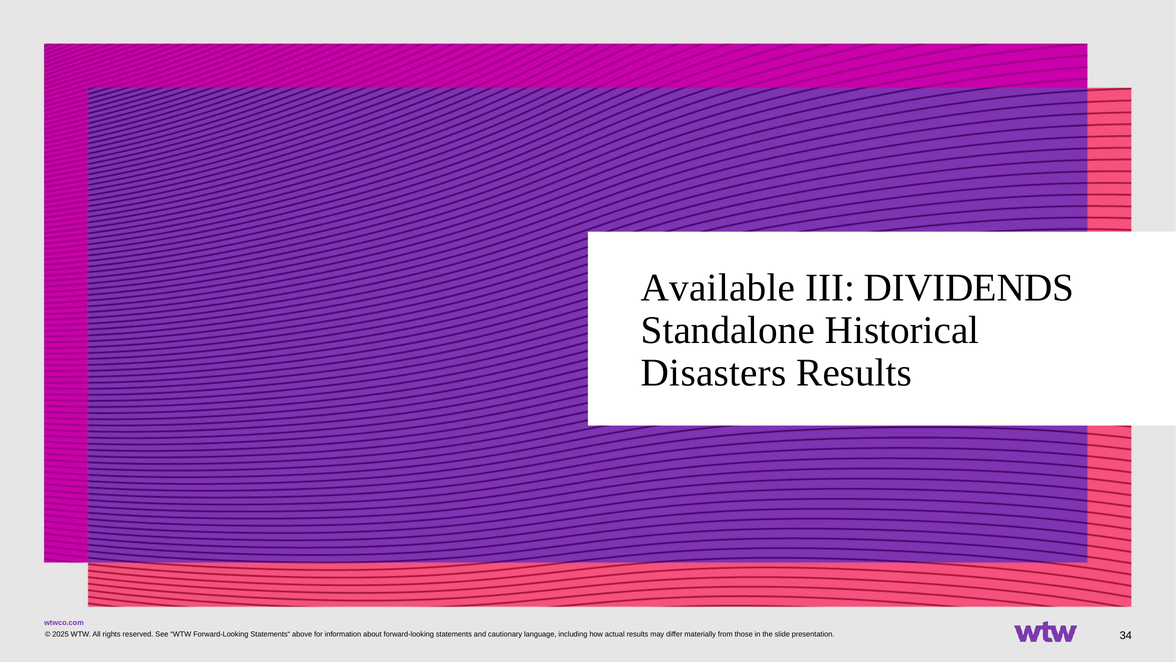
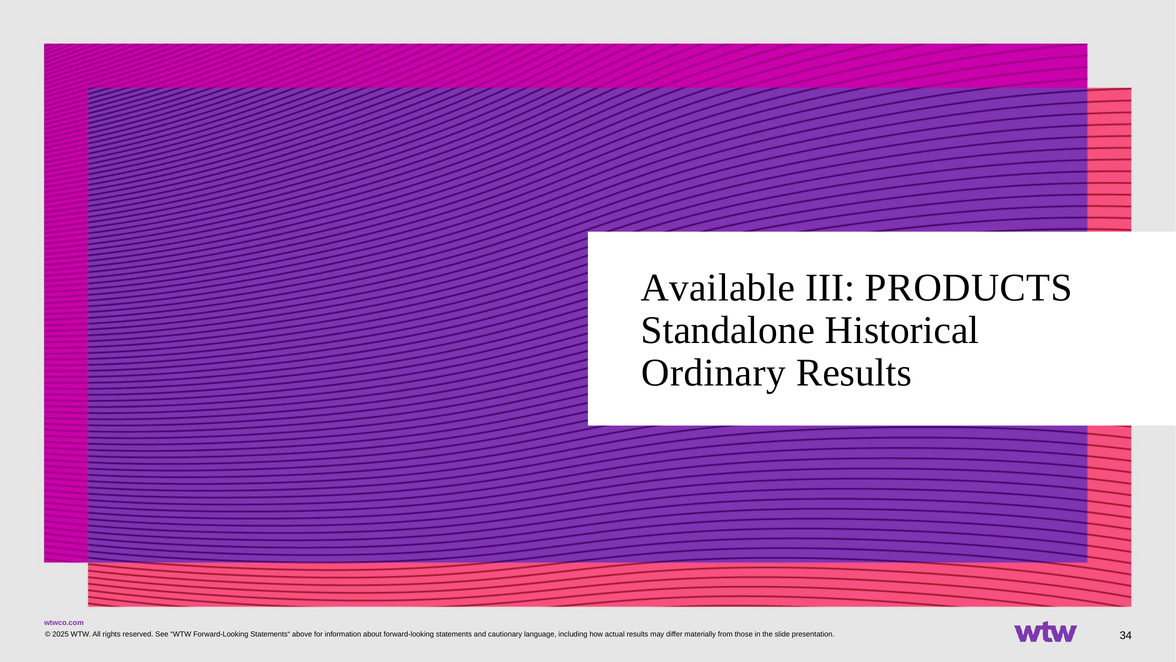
DIVIDENDS: DIVIDENDS -> PRODUCTS (969, 288)
Disasters: Disasters -> Ordinary (714, 373)
